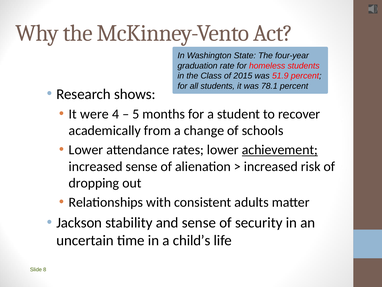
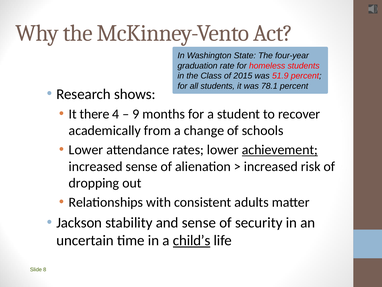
were: were -> there (95, 114)
5: 5 -> 9 (136, 114)
child’s underline: none -> present (192, 240)
